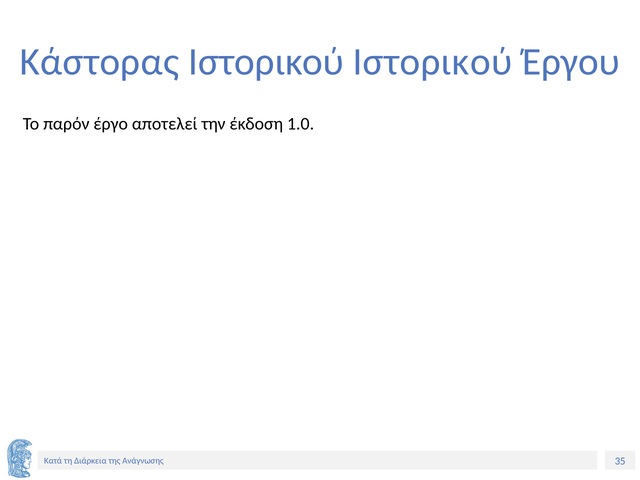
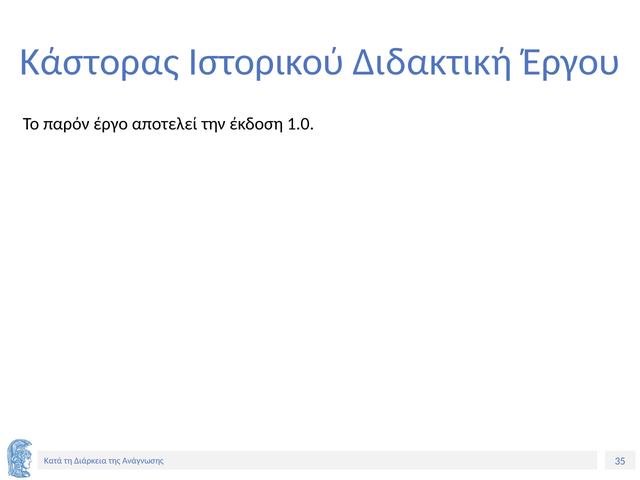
Ιστορικού Ιστορικού: Ιστορικού -> Διδακτική (433, 62)
